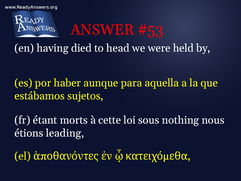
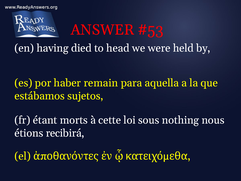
aunque: aunque -> remain (101, 83)
leading: leading -> recibirá (65, 133)
